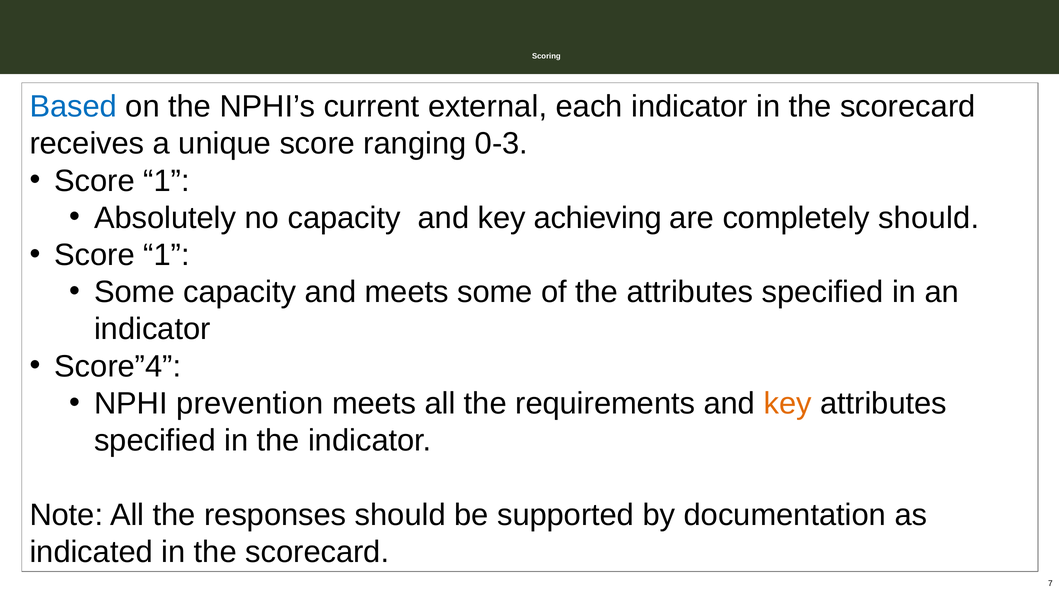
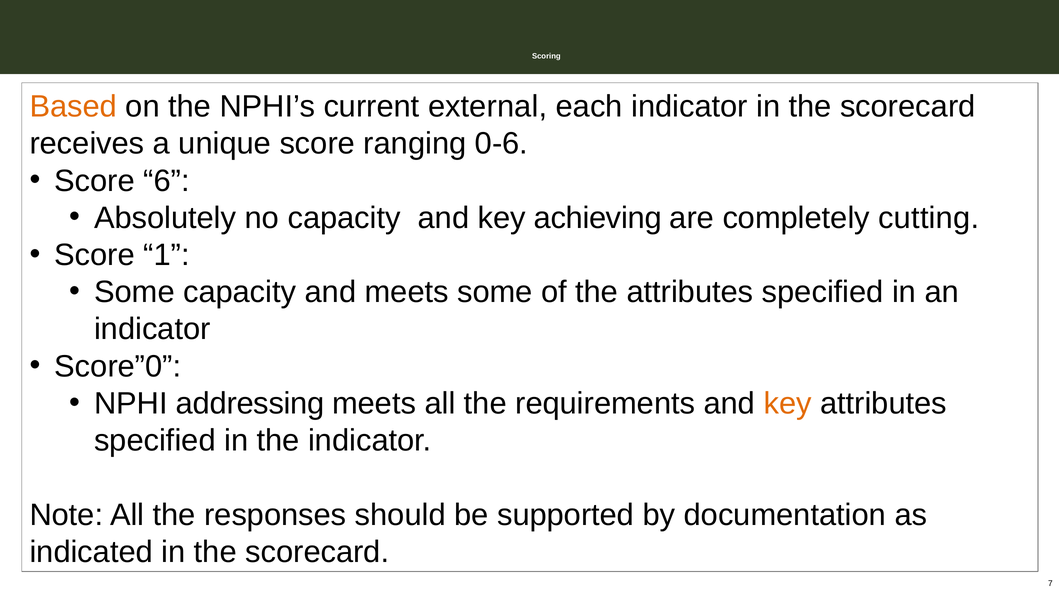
Based colour: blue -> orange (73, 107)
0-3: 0-3 -> 0-6 (501, 144)
1: 1 -> 6 (167, 181)
completely should: should -> cutting (929, 218)
Score”4: Score”4 -> Score”0 (118, 366)
prevention: prevention -> addressing (250, 403)
